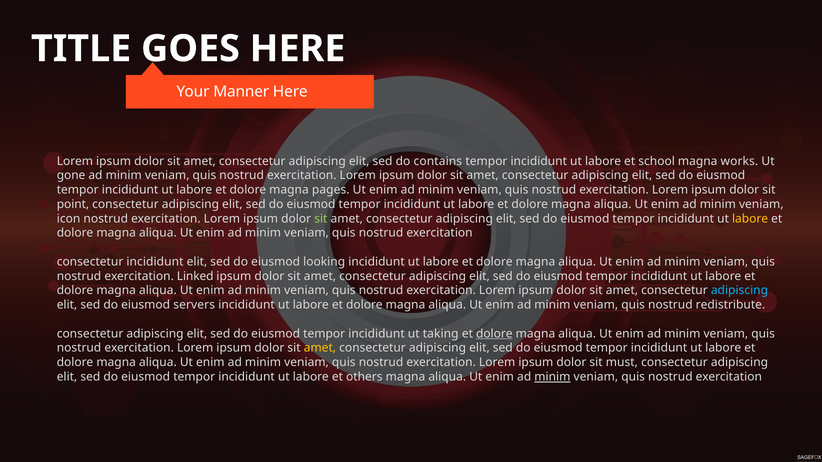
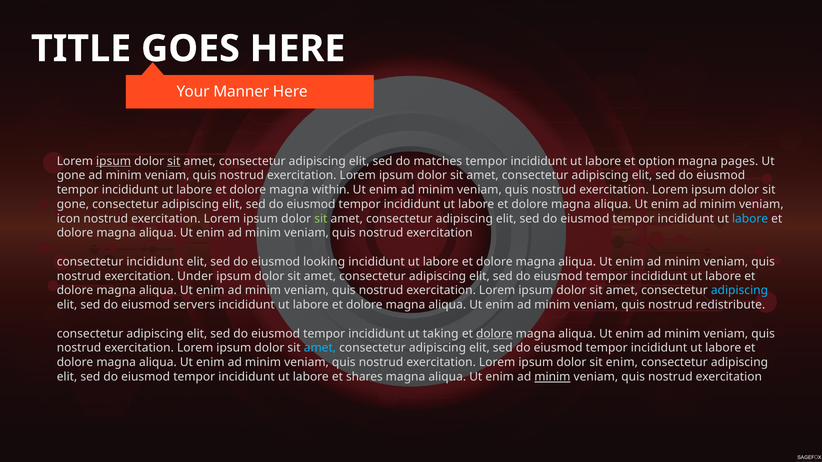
ipsum underline: none -> present (114, 161)
sit underline: none -> present (174, 161)
contains: contains -> matches (438, 161)
school: school -> option (657, 161)
works: works -> pages (739, 161)
pages: pages -> within (331, 190)
point: point -> gone (73, 204)
labore colour: yellow -> light blue (750, 219)
Linked: Linked -> Under (195, 276)
amet colour: yellow -> light blue (320, 348)
sit must: must -> enim (622, 363)
others: others -> shares (364, 377)
